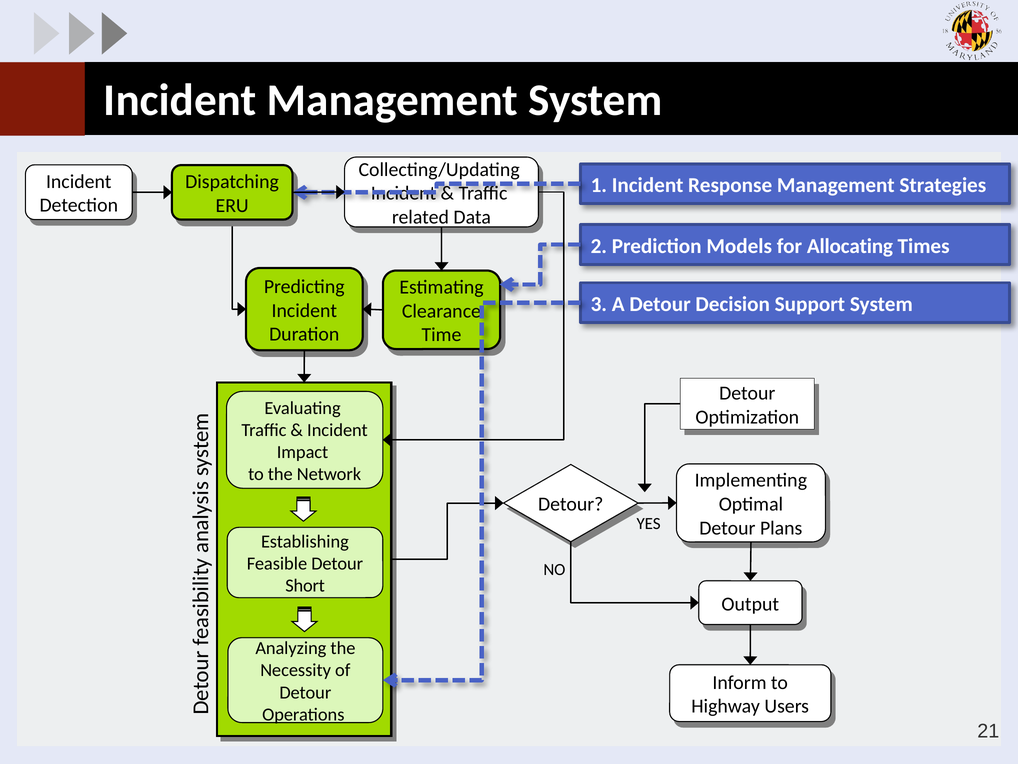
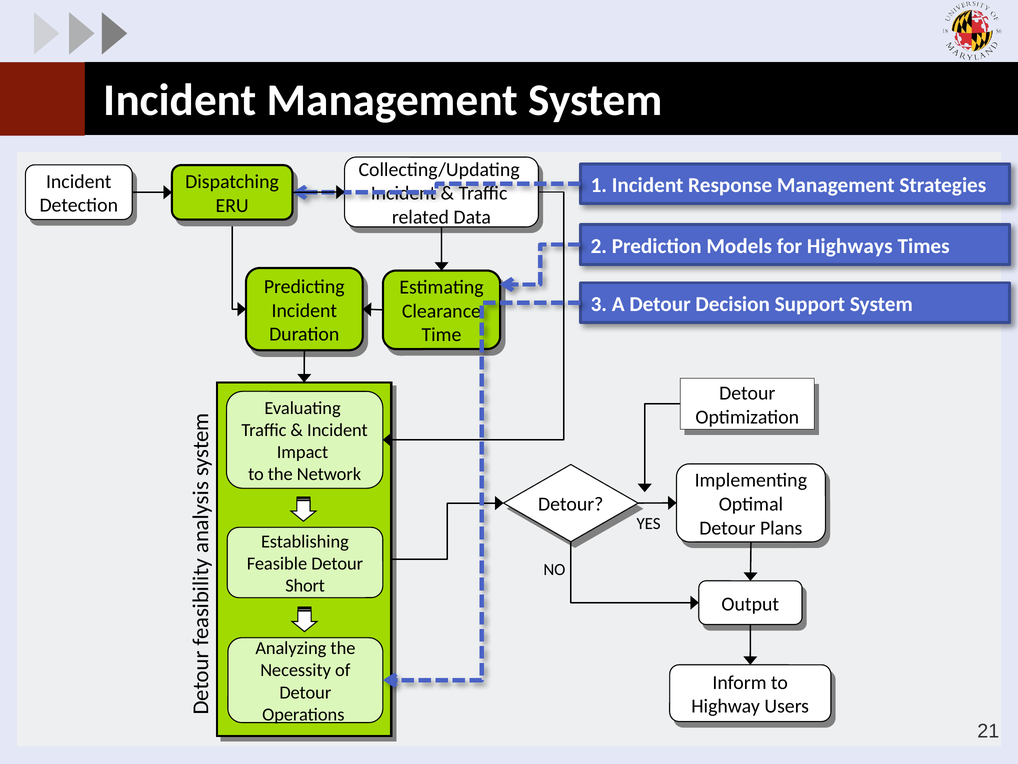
Allocating: Allocating -> Highways (850, 246)
